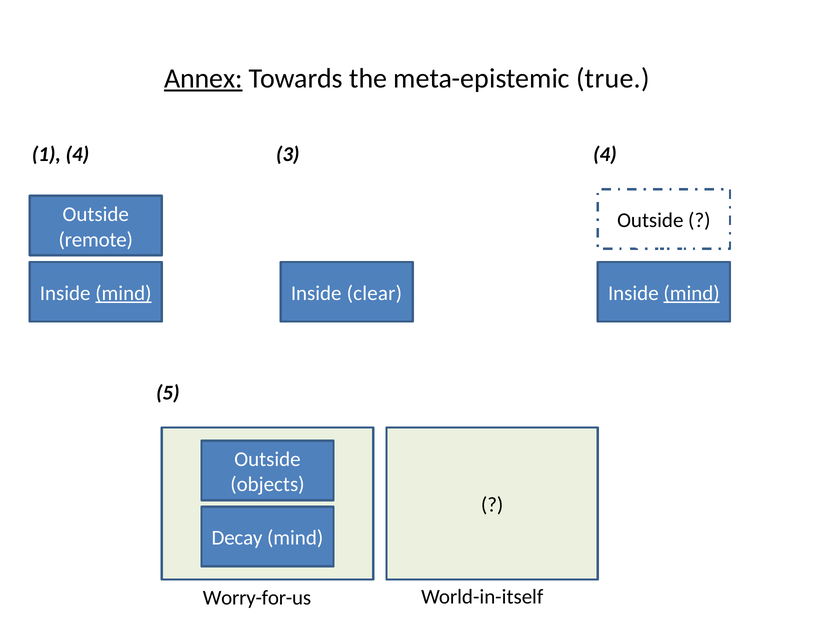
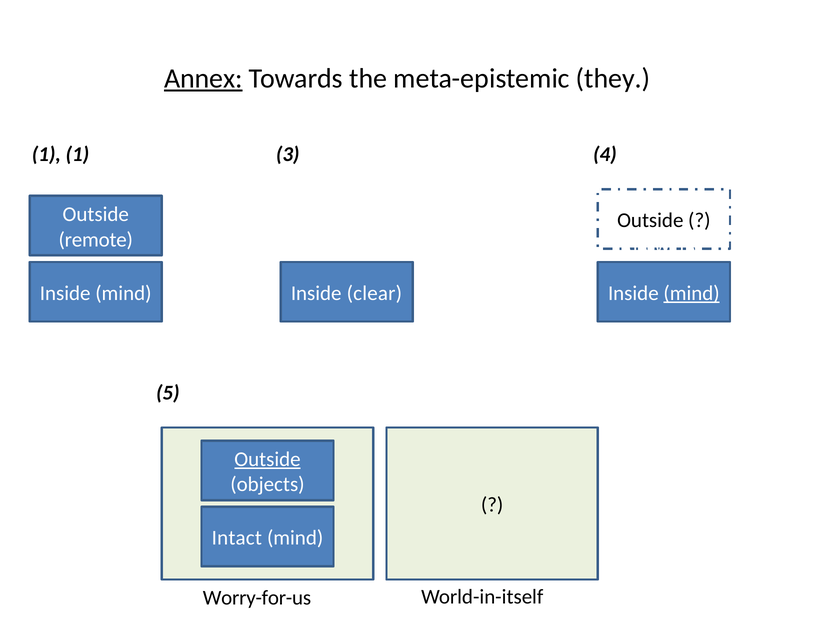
true: true -> they (613, 78)
1 4: 4 -> 1 (77, 154)
shifting: shifting -> powers (664, 245)
mind underline: present -> none (123, 293)
Outside underline: none -> present (267, 459)
Decay: Decay -> Intact (237, 537)
